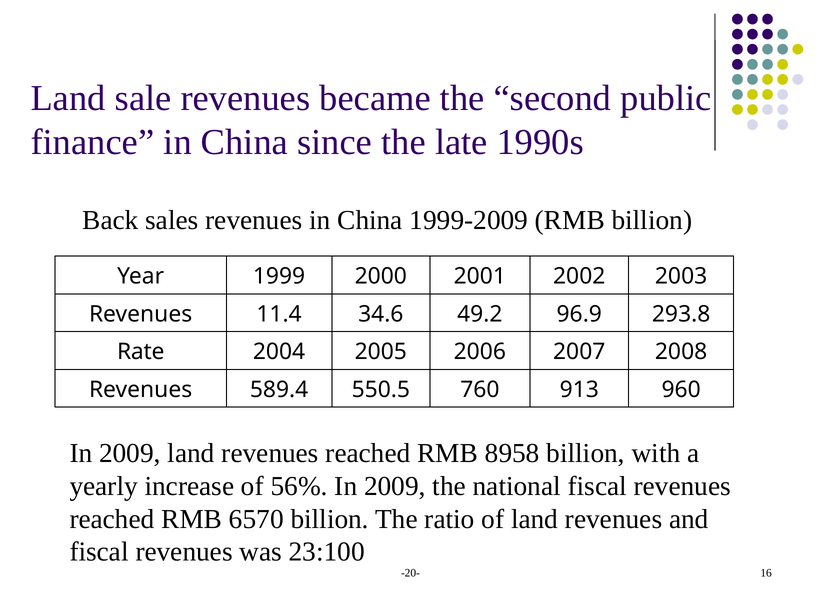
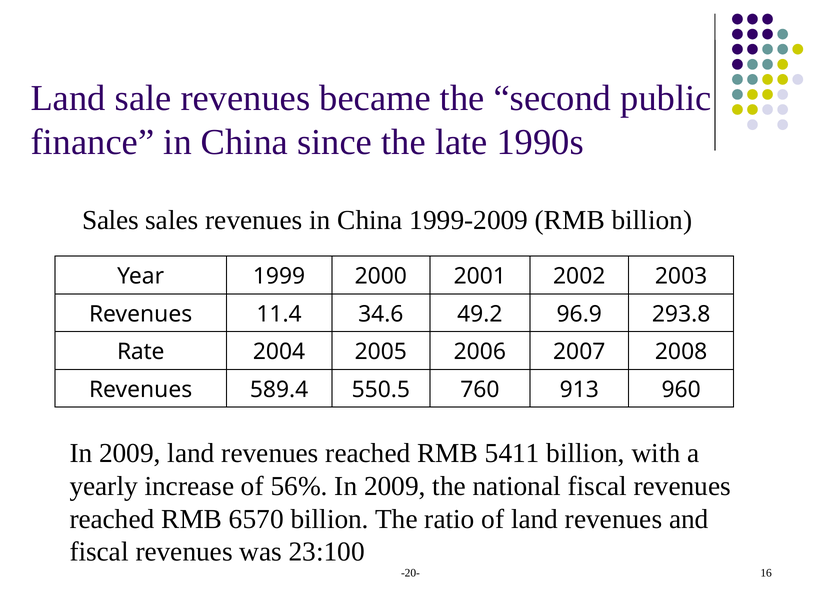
Back: Back -> Sales (110, 220)
8958: 8958 -> 5411 (512, 453)
